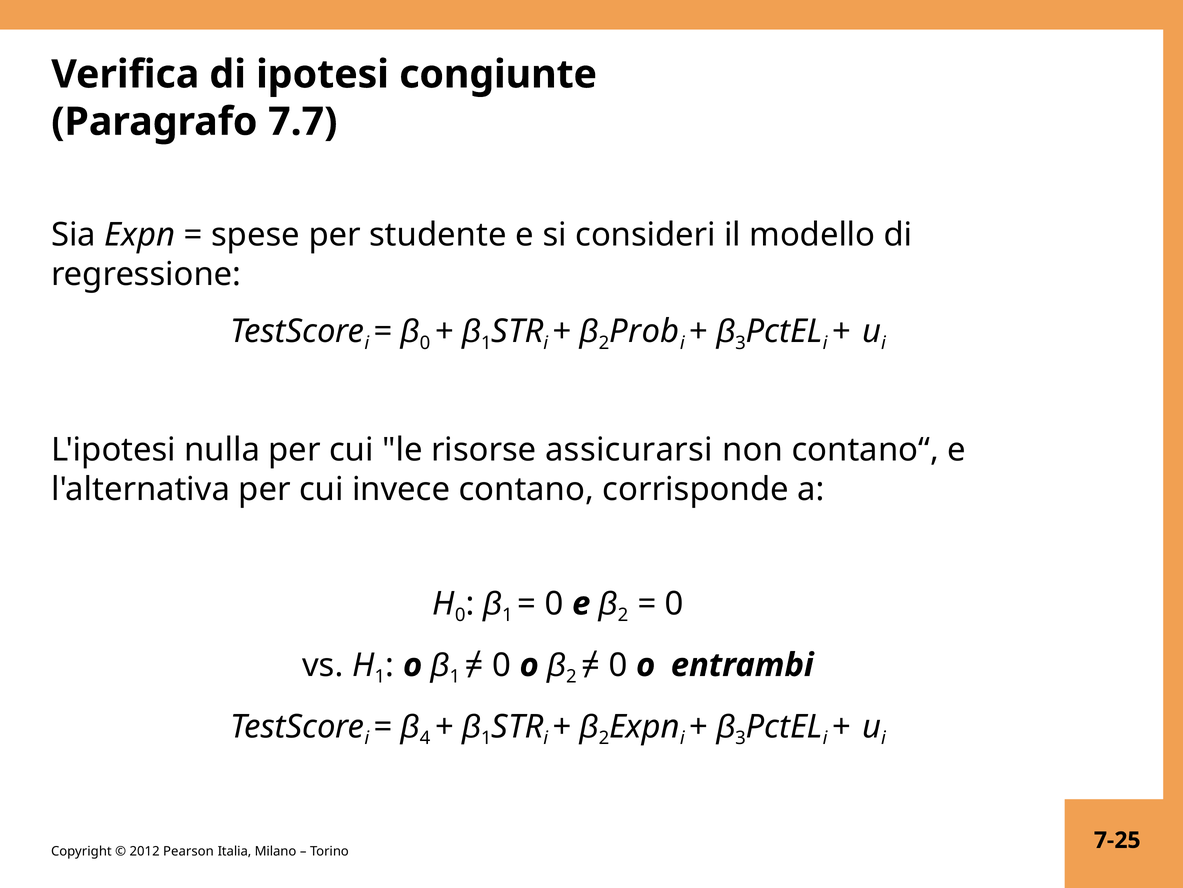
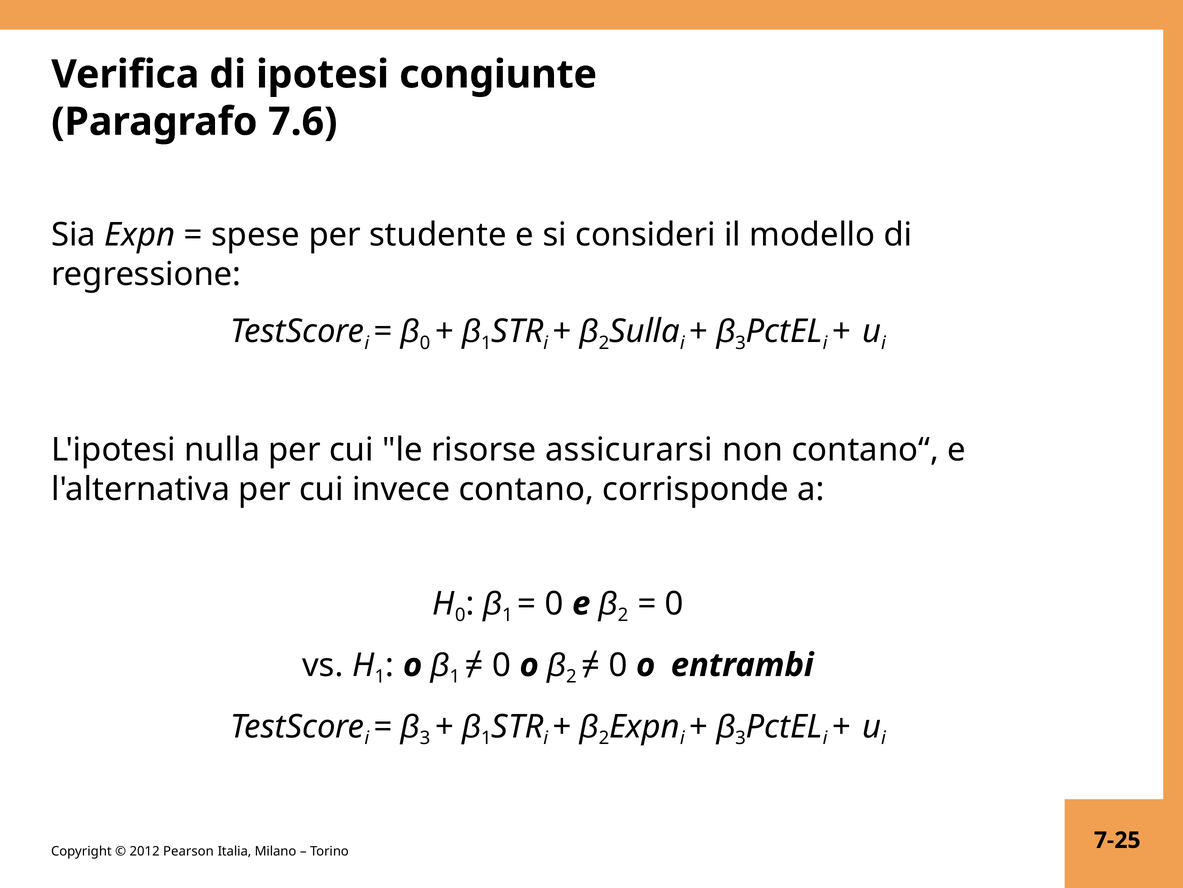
7.7: 7.7 -> 7.6 (303, 122)
Prob: Prob -> Sulla (645, 331)
4: 4 -> 3 (425, 738)
